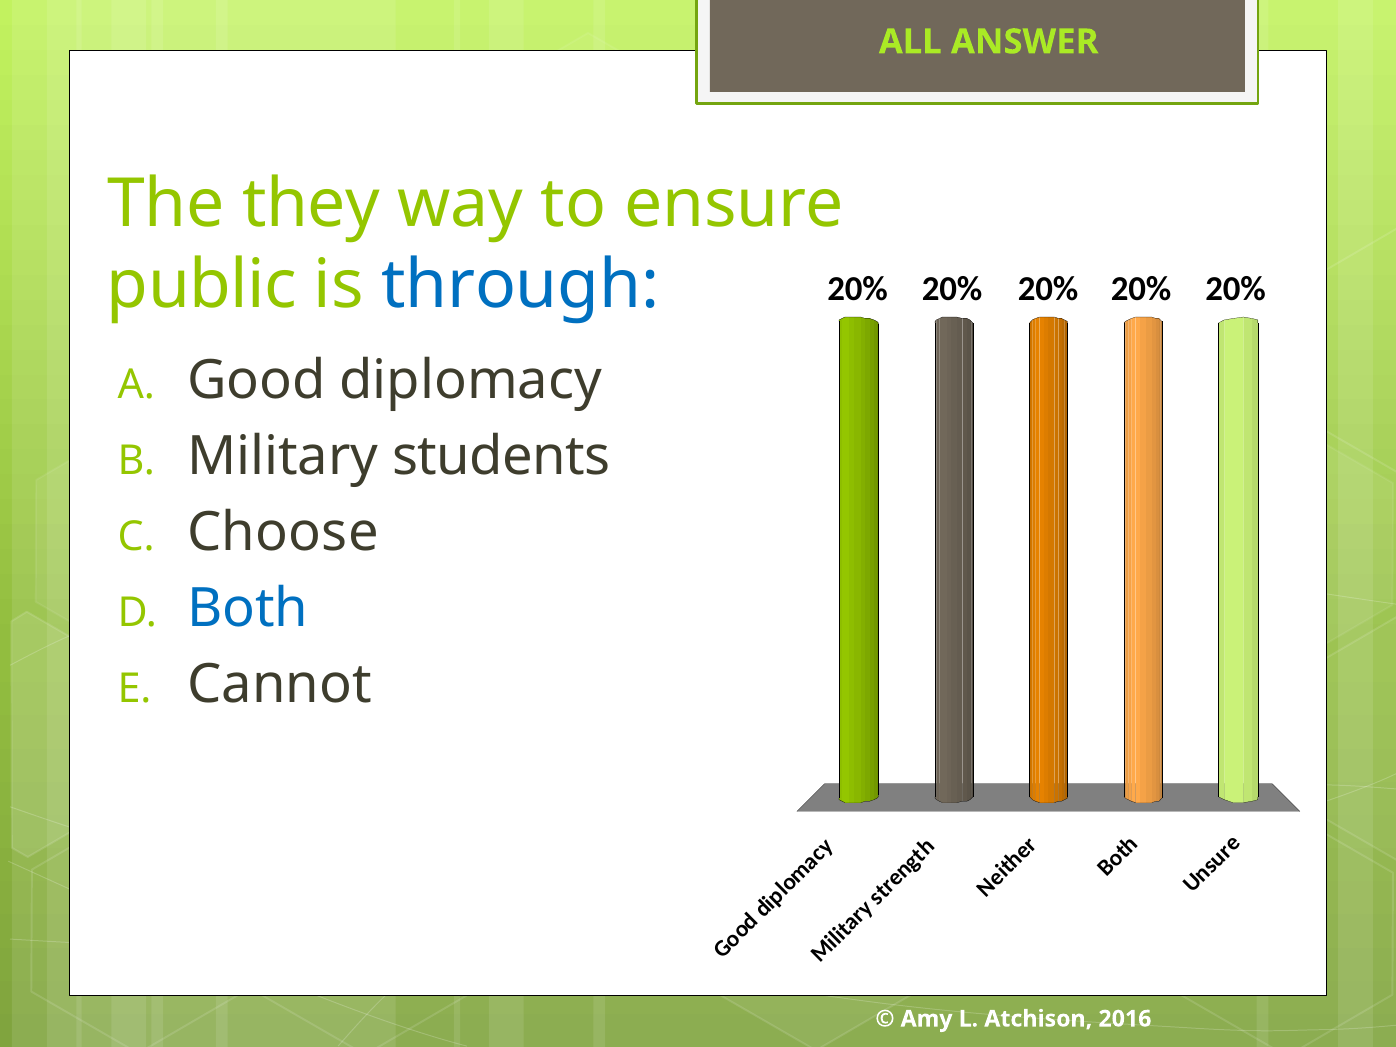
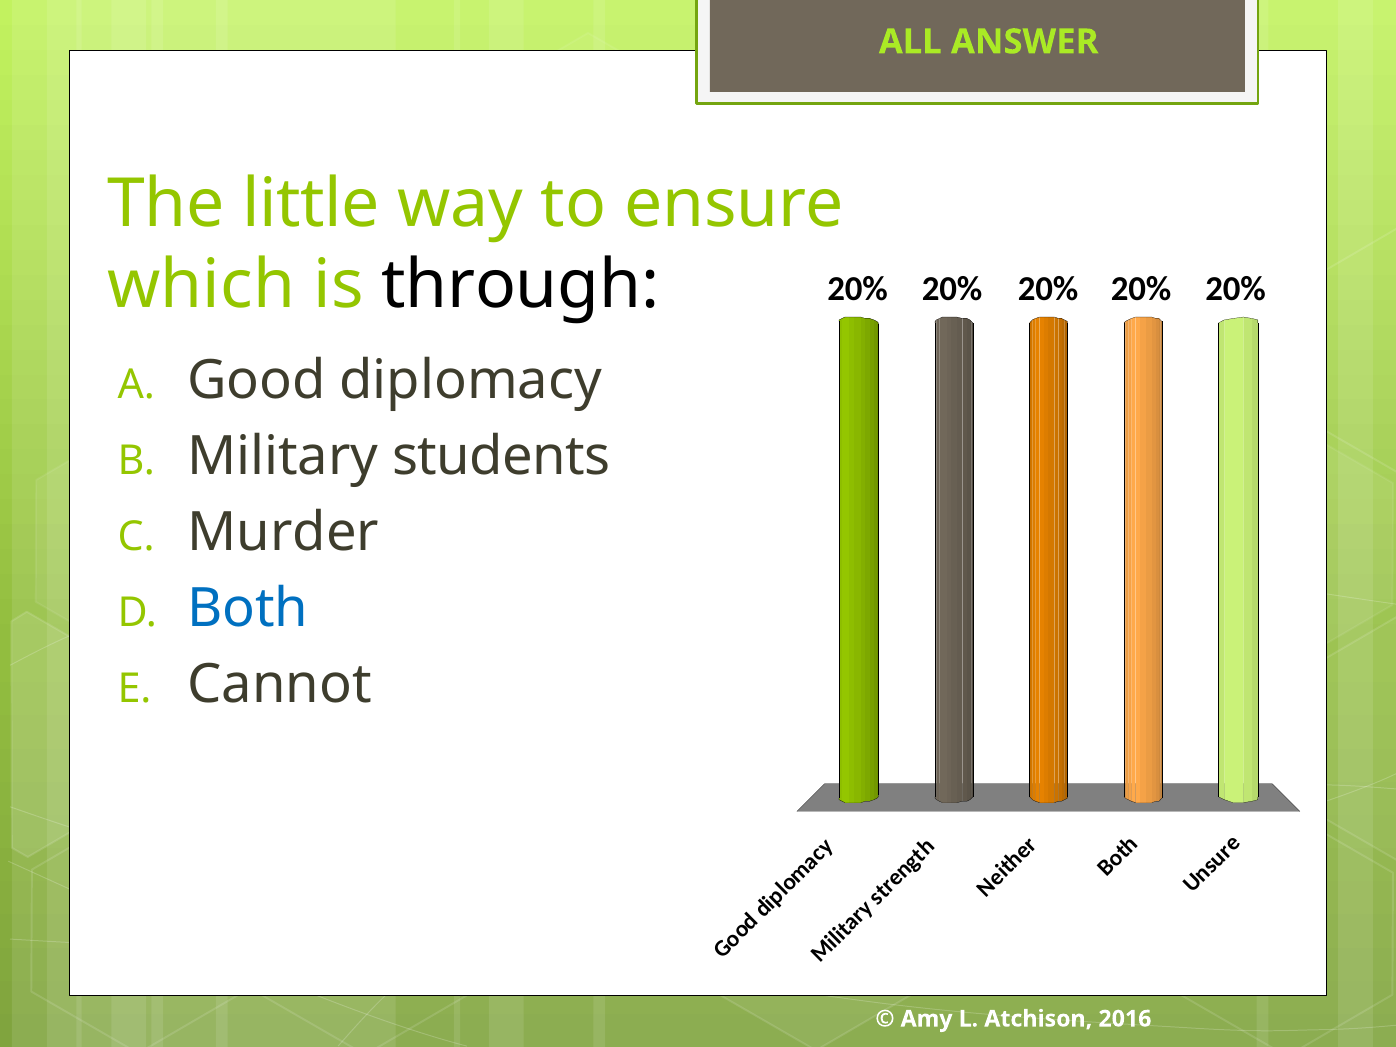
they: they -> little (311, 204)
public: public -> which (201, 285)
through colour: blue -> black (520, 285)
Choose: Choose -> Murder (283, 532)
